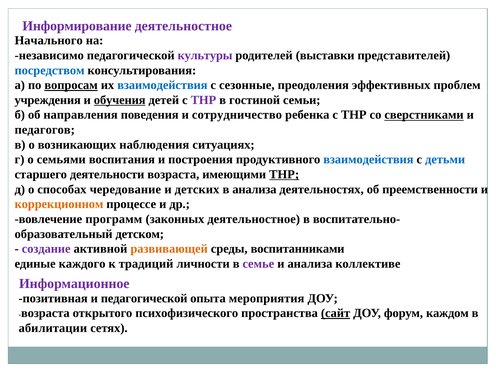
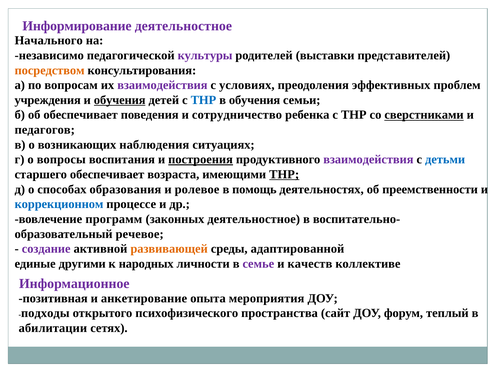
посредством colour: blue -> orange (50, 70)
вопросам underline: present -> none (71, 85)
взаимодействия colour: blue -> purple (162, 85)
сезонные: сезонные -> условиях (247, 85)
ТНР colour: purple -> blue (203, 100)
в гостиной: гостиной -> обучения (255, 100)
об направления: направления -> обеспечивает (81, 115)
семьями: семьями -> вопросы (61, 160)
построения underline: none -> present (201, 160)
взаимодействия colour: blue -> purple (368, 160)
старшего деятельности: деятельности -> обеспечивает (107, 174)
чередование: чередование -> образования (125, 189)
детских: детских -> ролевое (197, 189)
в анализа: анализа -> помощь (254, 189)
коррекционном colour: orange -> blue (59, 204)
детском: детском -> речевое (140, 234)
воспитанниками: воспитанниками -> адаптированной (297, 249)
каждого: каждого -> другими (82, 264)
традиций: традиций -> народных (146, 264)
и анализа: анализа -> качеств (310, 264)
и педагогической: педагогической -> анкетирование (144, 298)
возраста: возраста -> подходы (45, 313)
сайт underline: present -> none (336, 313)
каждом: каждом -> теплый (447, 313)
